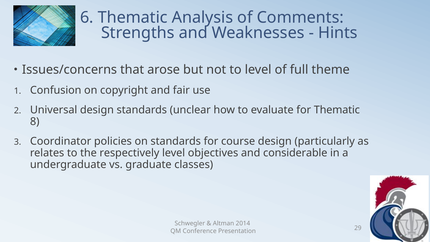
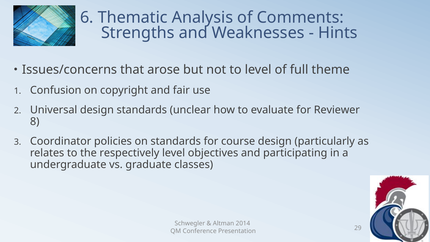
for Thematic: Thematic -> Reviewer (337, 110)
considerable: considerable -> participating (295, 153)
